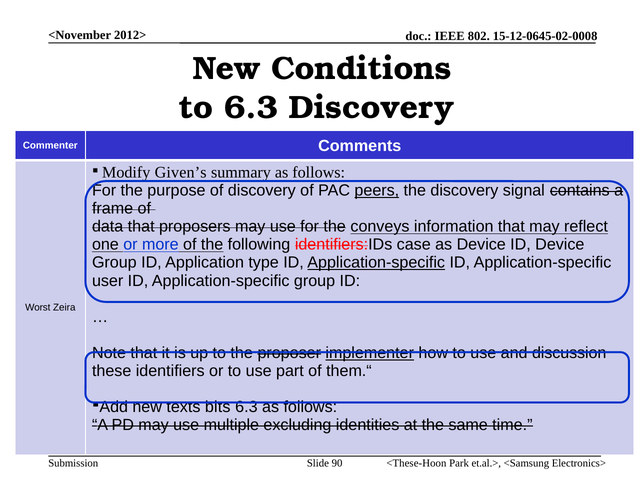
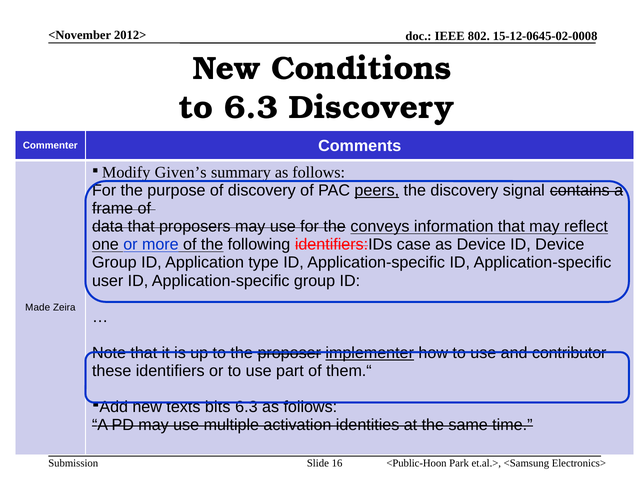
Application-specific underline: present -> none (376, 263)
Worst: Worst -> Made (38, 308)
discussion: discussion -> contributor (569, 353)
excluding: excluding -> activation (297, 425)
90: 90 -> 16 (337, 463)
<These-Hoon: <These-Hoon -> <Public-Hoon (416, 463)
